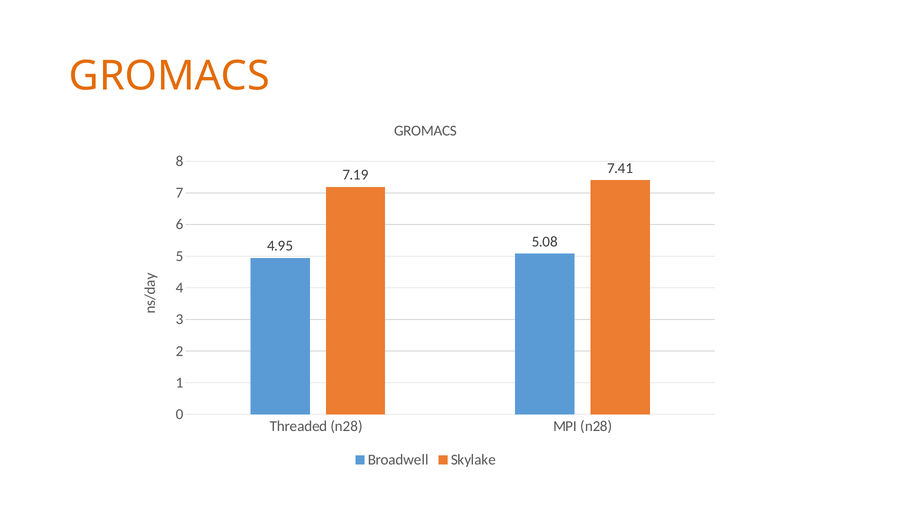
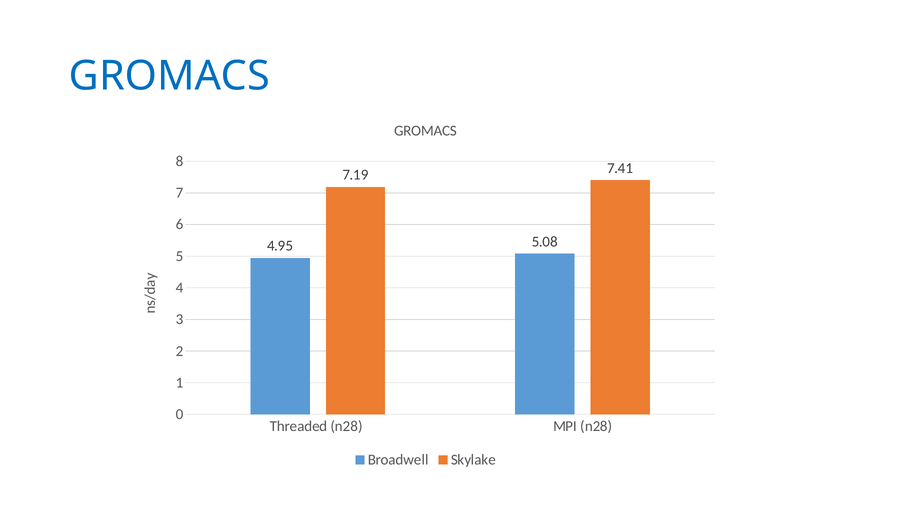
GROMACS colour: orange -> blue (169, 76)
